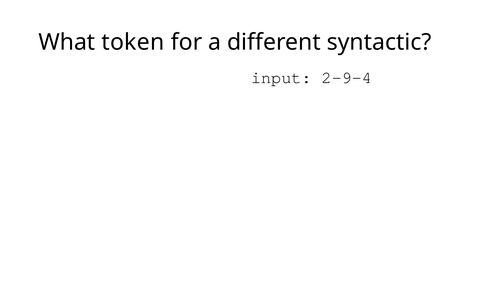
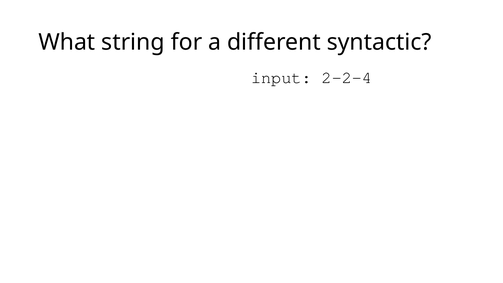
token: token -> string (133, 42)
2-9-4: 2-9-4 -> 2-2-4 (347, 78)
